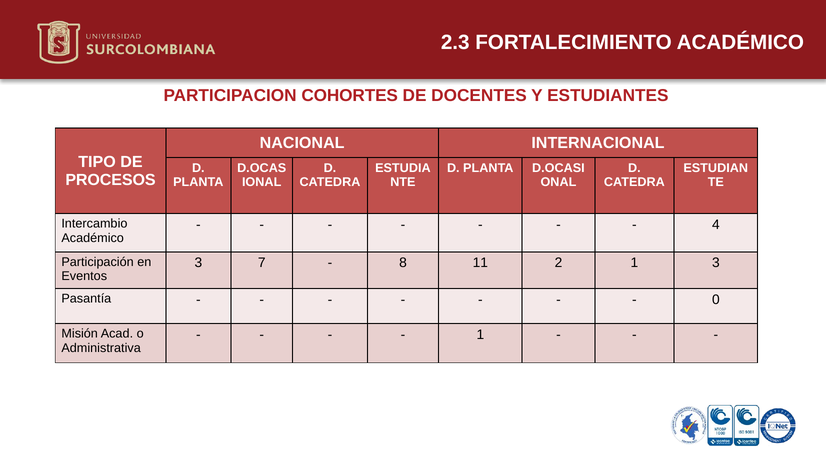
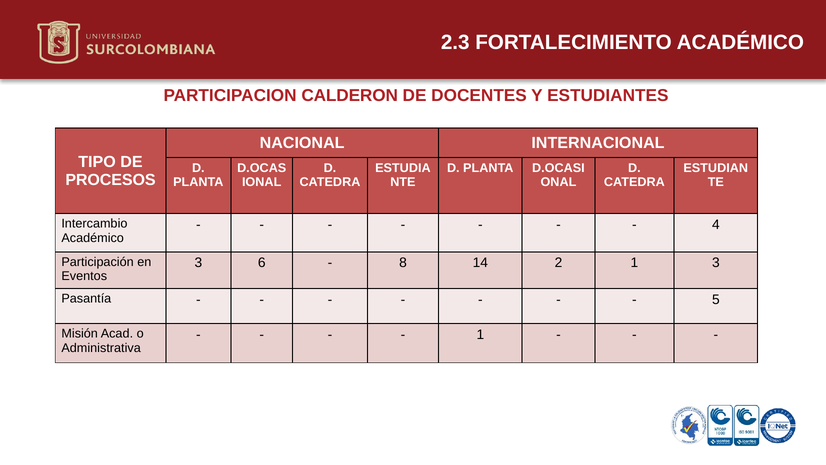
COHORTES: COHORTES -> CALDERON (350, 95)
7: 7 -> 6 (262, 263)
8 11: 11 -> 14 (480, 263)
0: 0 -> 5 (716, 299)
